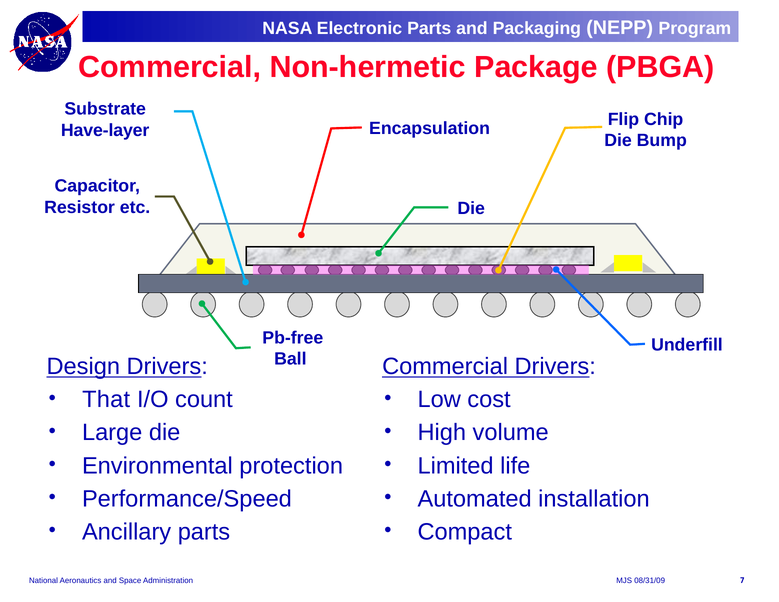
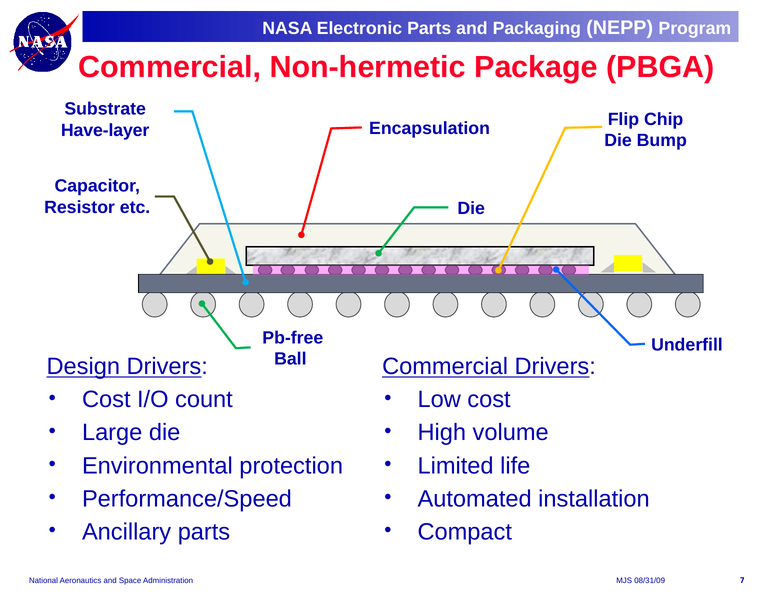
That: That -> Cost (106, 400)
